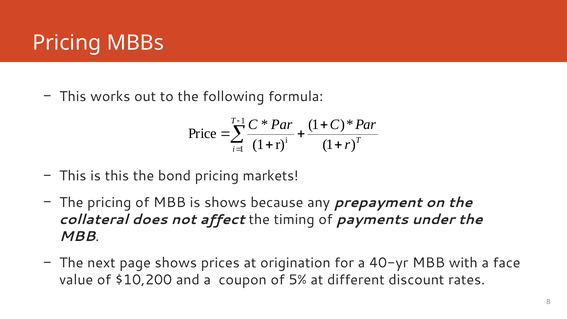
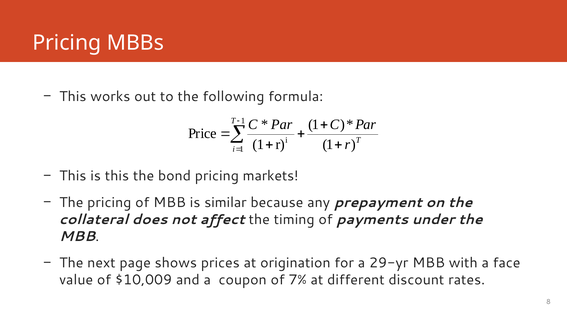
is shows: shows -> similar (225, 202)
40-yr: 40-yr -> 29-yr (389, 263)
$10,200: $10,200 -> $10,009 (143, 280)
5%: 5% -> 7% (298, 280)
